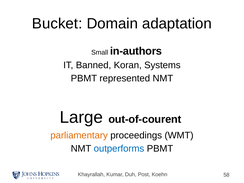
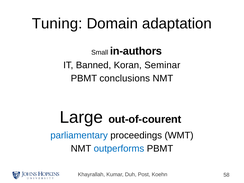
Bucket: Bucket -> Tuning (57, 24)
Systems: Systems -> Seminar (162, 65)
represented: represented -> conclusions (125, 78)
parliamentary colour: orange -> blue (79, 135)
